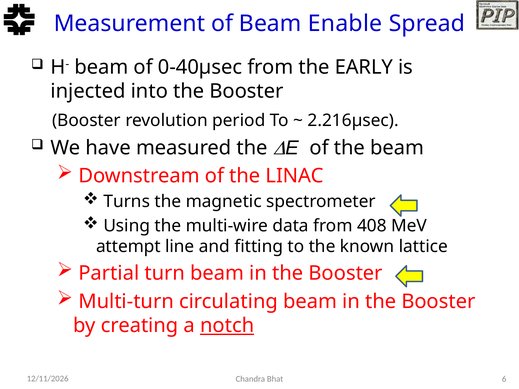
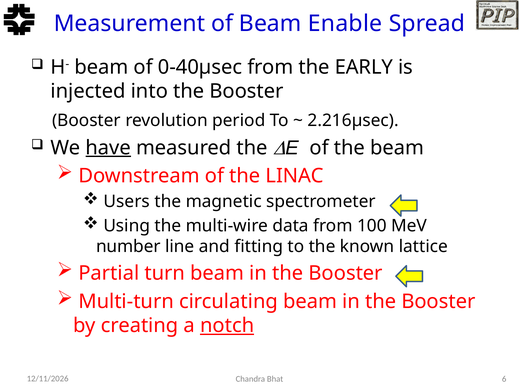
have underline: none -> present (108, 148)
Turns: Turns -> Users (127, 202)
408: 408 -> 100 (372, 226)
attempt: attempt -> number (128, 247)
